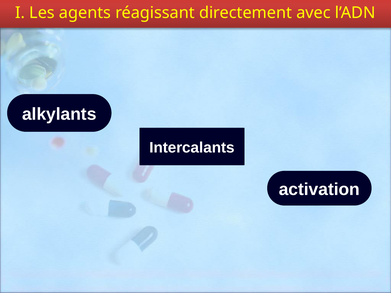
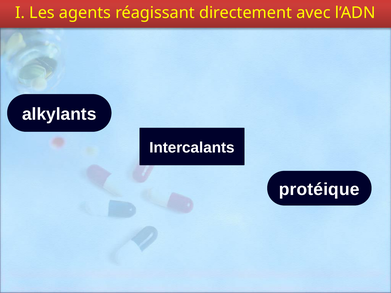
activation: activation -> protéique (319, 190)
